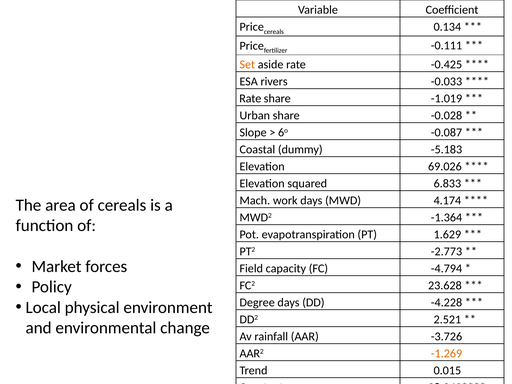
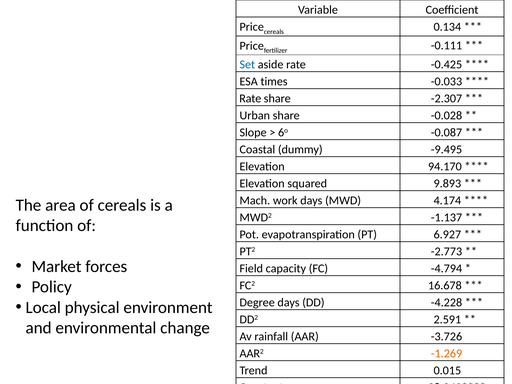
Set colour: orange -> blue (247, 65)
rivers: rivers -> times (274, 82)
-1.019: -1.019 -> -2.307 (447, 99)
-5.183: -5.183 -> -9.495 (447, 150)
69.026: 69.026 -> 94.170 (445, 167)
6.833: 6.833 -> 9.893 (447, 183)
-1.364: -1.364 -> -1.137 (447, 217)
1.629: 1.629 -> 6.927 (447, 234)
23.628: 23.628 -> 16.678 (445, 285)
2.521: 2.521 -> 2.591 (447, 319)
